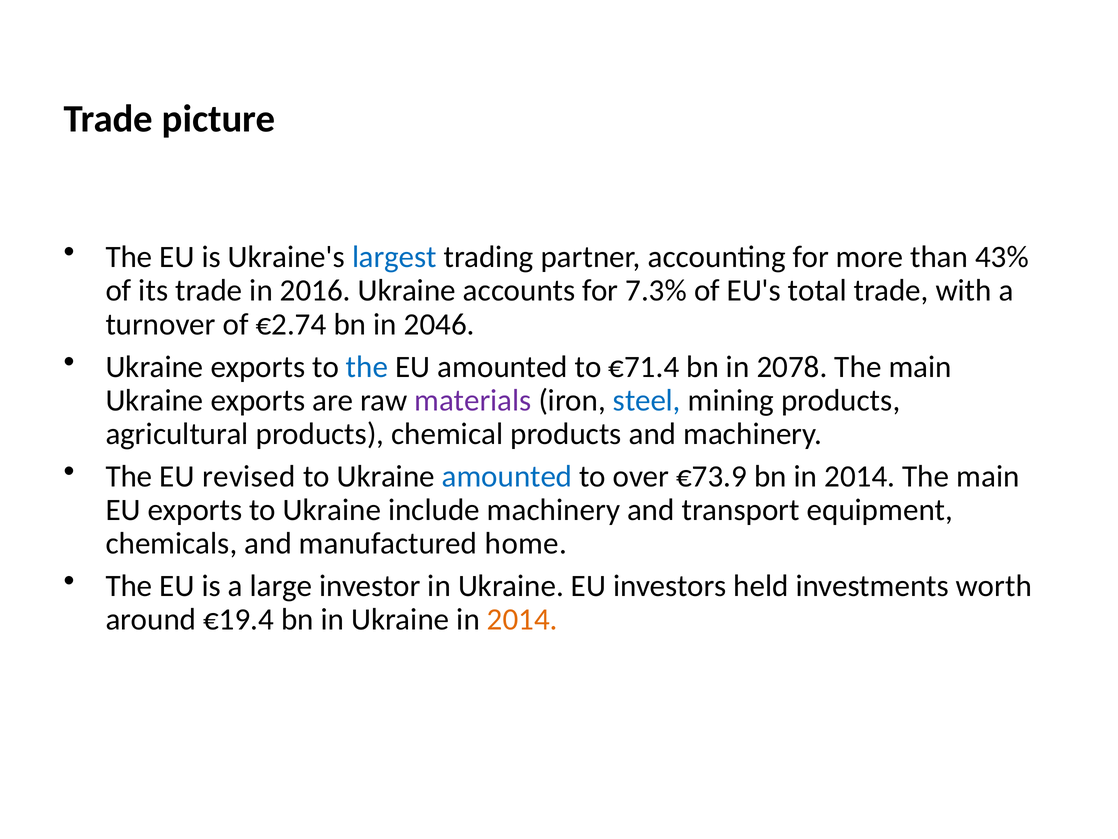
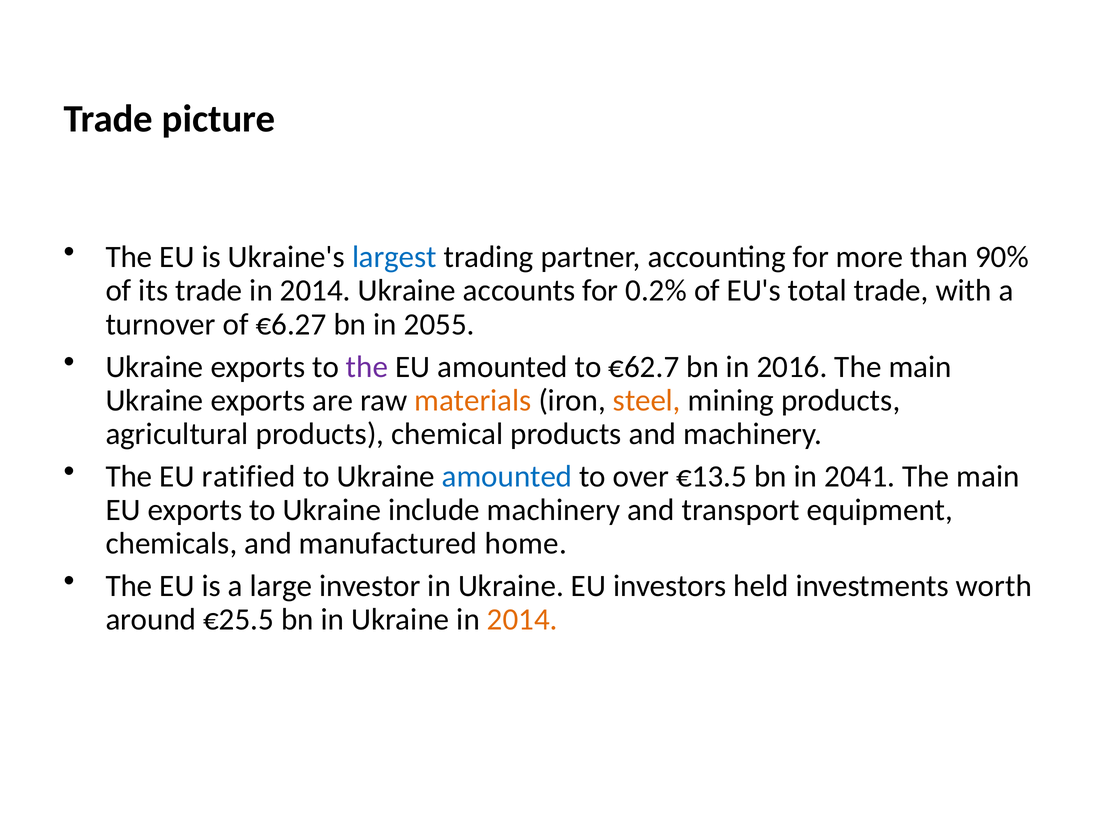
43%: 43% -> 90% (1002, 257)
trade in 2016: 2016 -> 2014 (315, 291)
7.3%: 7.3% -> 0.2% (656, 291)
€2.74: €2.74 -> €6.27 (291, 324)
2046: 2046 -> 2055 (439, 324)
the colour: blue -> purple (367, 367)
€71.4: €71.4 -> €62.7 (644, 367)
2078: 2078 -> 2016 (792, 367)
materials colour: purple -> orange (473, 400)
steel colour: blue -> orange (647, 400)
revised: revised -> ratified (249, 476)
€73.9: €73.9 -> €13.5 (712, 476)
bn in 2014: 2014 -> 2041 (860, 476)
€19.4: €19.4 -> €25.5 (239, 619)
